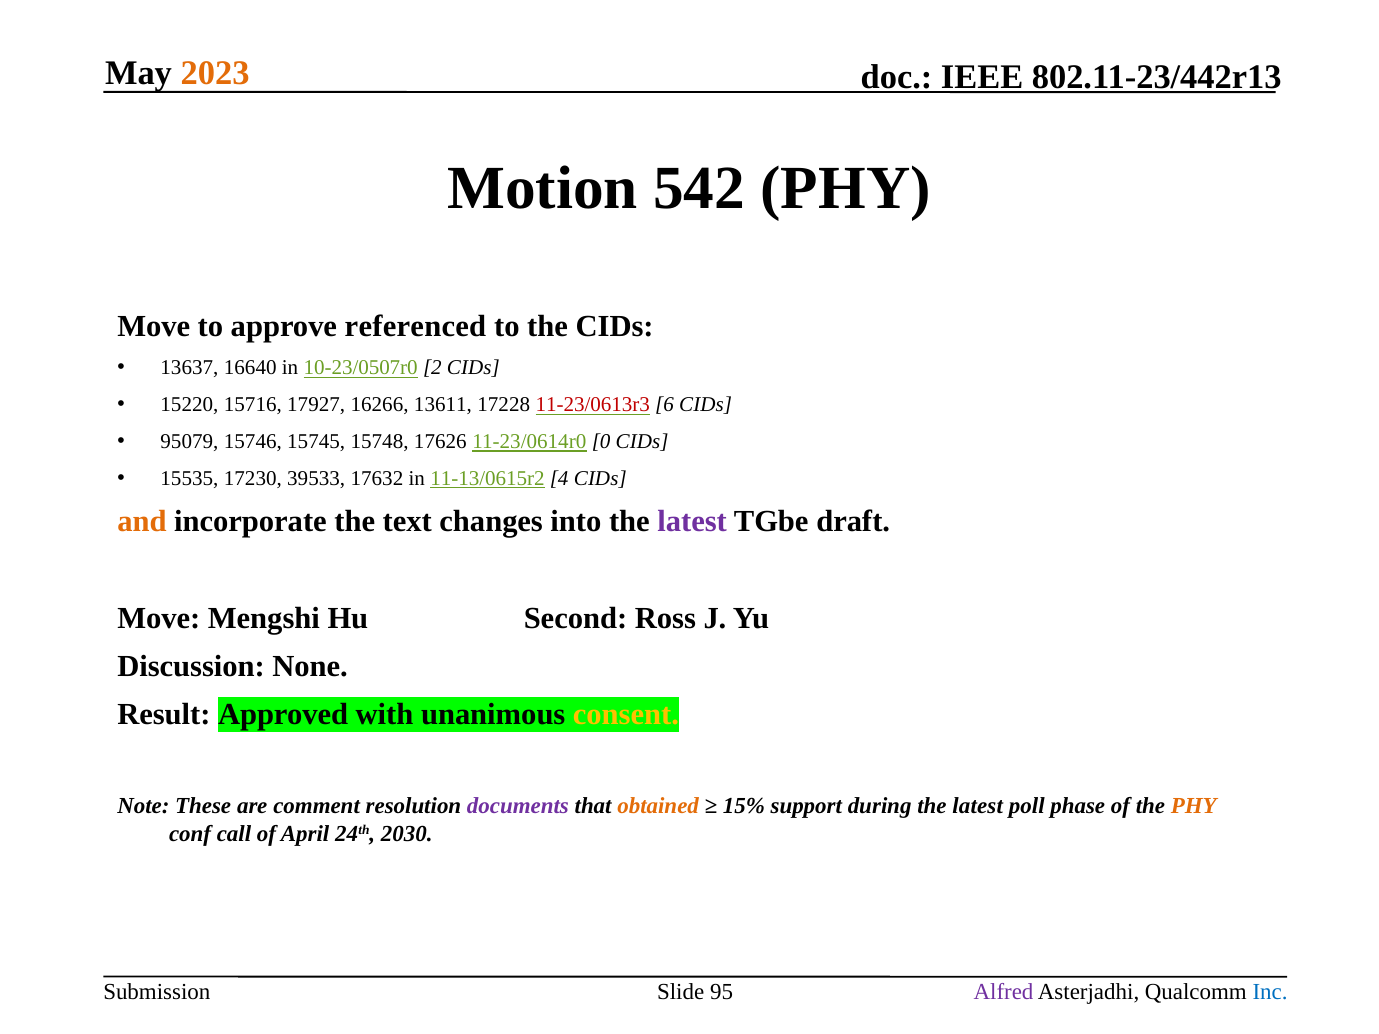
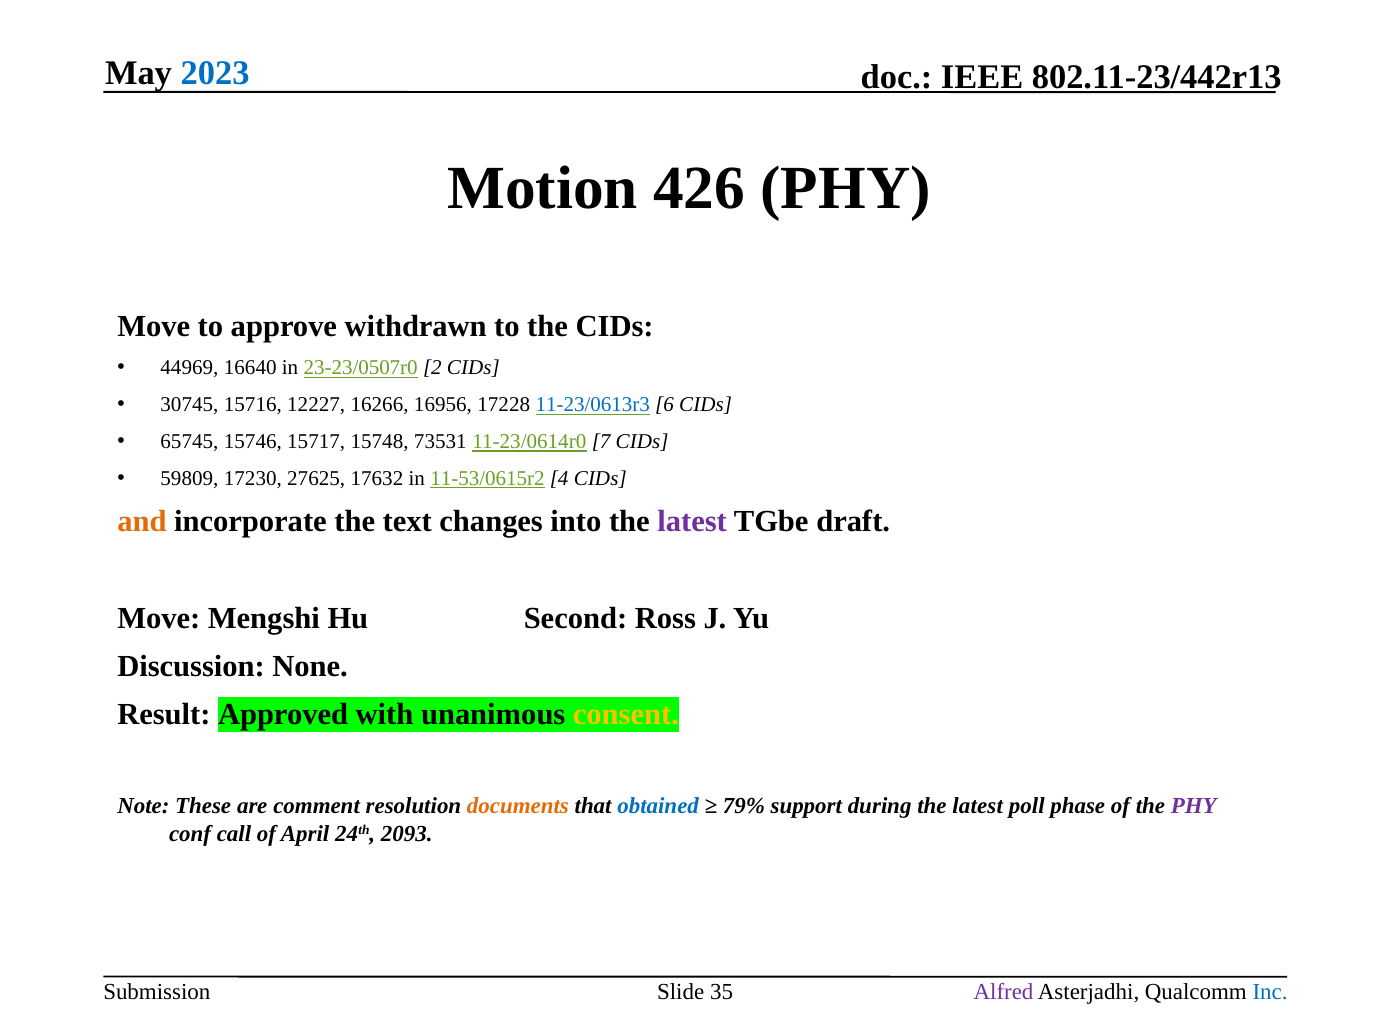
2023 colour: orange -> blue (215, 73)
542: 542 -> 426 (699, 188)
referenced: referenced -> withdrawn (416, 326)
13637: 13637 -> 44969 (189, 368)
10-23/0507r0: 10-23/0507r0 -> 23-23/0507r0 (361, 368)
15220: 15220 -> 30745 (189, 405)
17927: 17927 -> 12227 (316, 405)
13611: 13611 -> 16956 (443, 405)
11-23/0613r3 colour: red -> blue (593, 405)
95079: 95079 -> 65745 (189, 442)
15745: 15745 -> 15717 (316, 442)
17626: 17626 -> 73531 (440, 442)
0: 0 -> 7 (601, 442)
15535: 15535 -> 59809 (189, 479)
39533: 39533 -> 27625 (316, 479)
11-13/0615r2: 11-13/0615r2 -> 11-53/0615r2 (488, 479)
documents colour: purple -> orange (518, 806)
obtained colour: orange -> blue (658, 806)
15%: 15% -> 79% (744, 806)
PHY colour: orange -> purple (1194, 806)
2030: 2030 -> 2093 (407, 834)
95: 95 -> 35 (722, 992)
